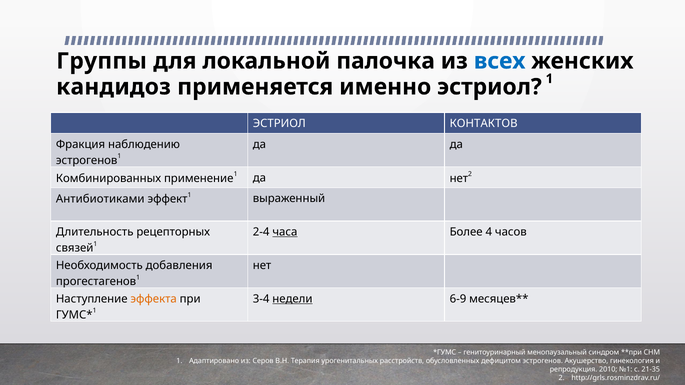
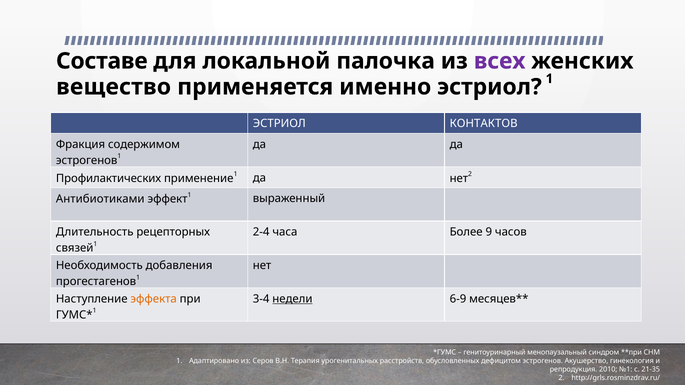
Группы: Группы -> Составе (102, 61)
всех colour: blue -> purple (500, 61)
кандидоз: кандидоз -> вещество (114, 87)
наблюдению: наблюдению -> содержимом (144, 144)
Комбинированных: Комбинированных -> Профилактических (109, 178)
часа underline: present -> none (285, 232)
4: 4 -> 9 (489, 232)
